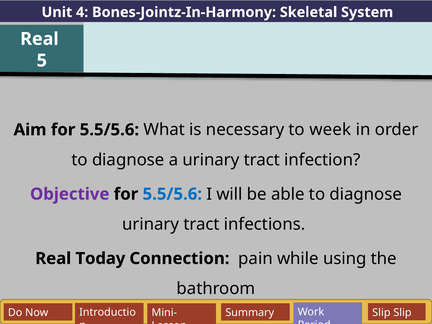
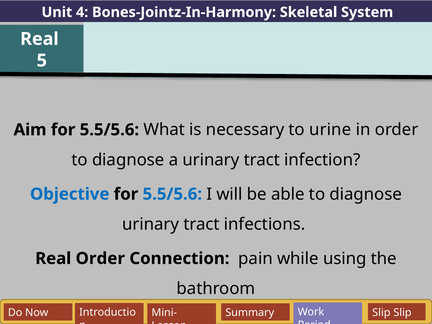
week: week -> urine (330, 130)
Objective colour: purple -> blue (70, 194)
Real Today: Today -> Order (100, 258)
